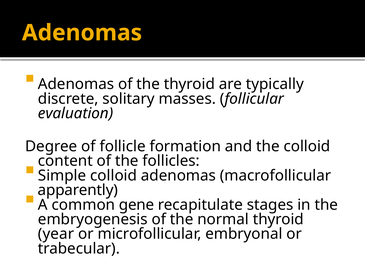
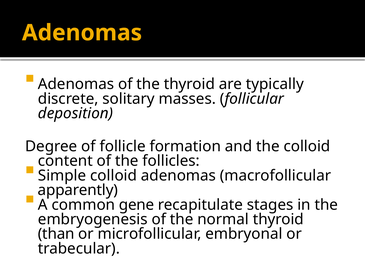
evaluation: evaluation -> deposition (76, 113)
year: year -> than (56, 234)
